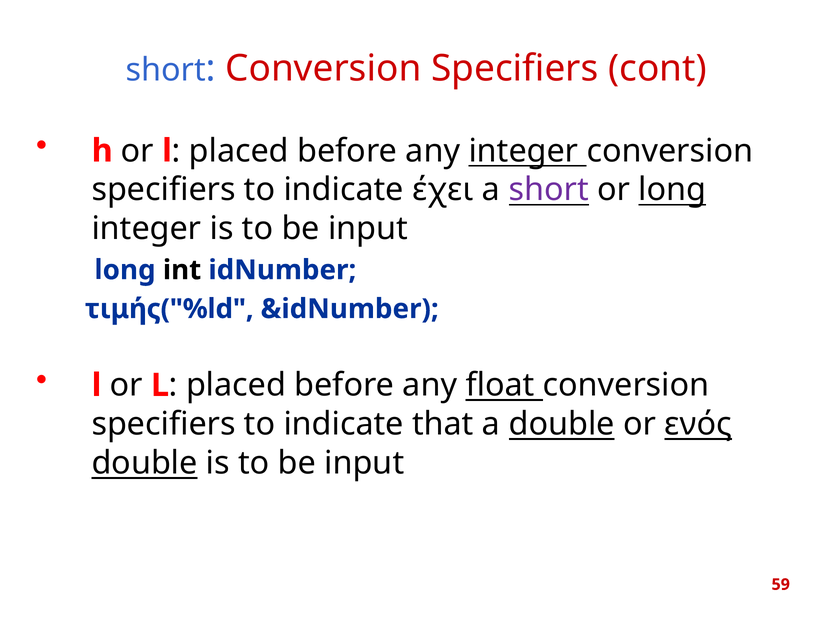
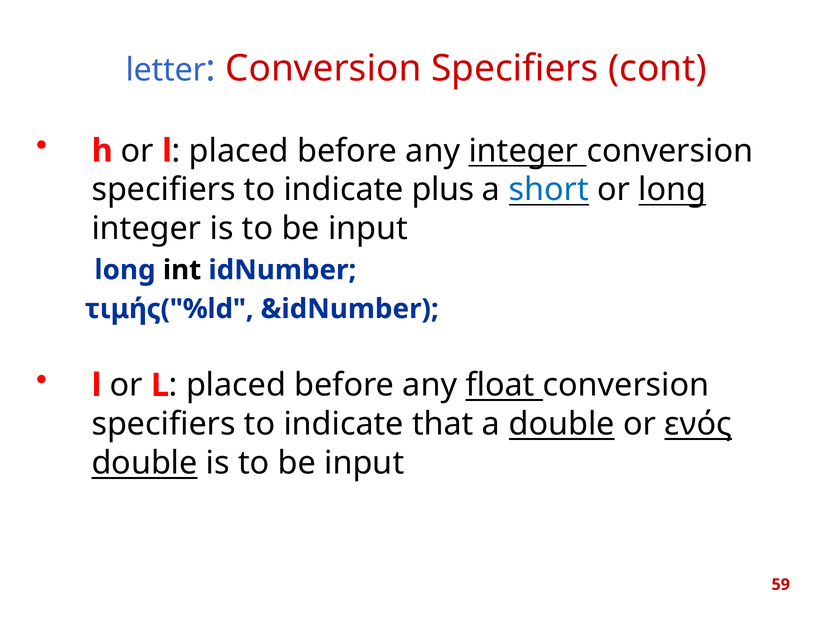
short: short -> letter (166, 70)
έχει: έχει -> plus (443, 190)
short colour: purple -> blue (549, 190)
